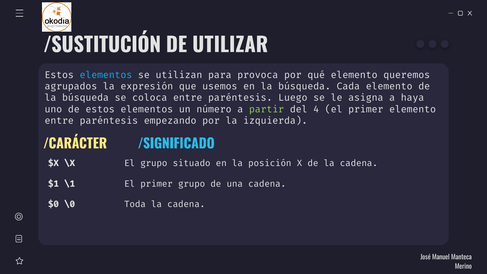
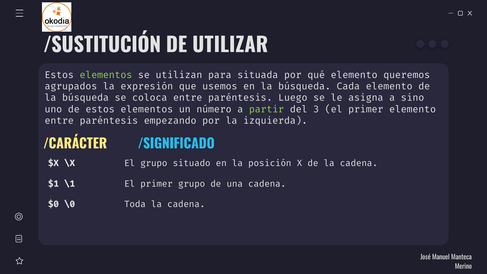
elementos colour: light blue -> light green (106, 75)
provoca: provoca -> situada (258, 75)
haya: haya -> sino (413, 98)
4: 4 -> 3 (316, 109)
